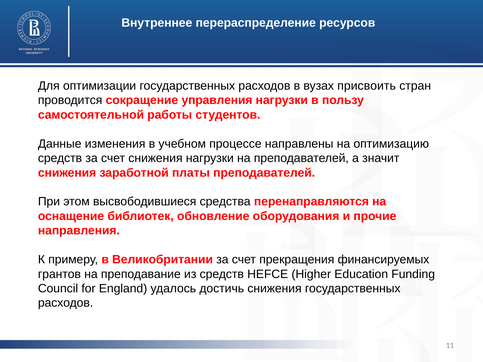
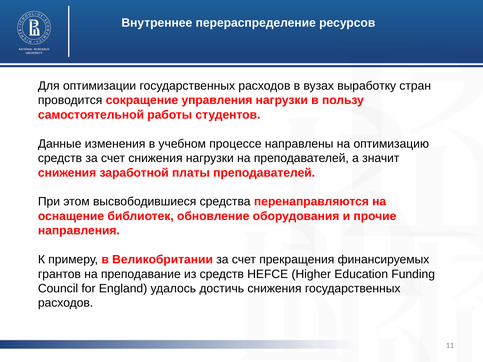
присвоить: присвоить -> выработку (367, 86)
